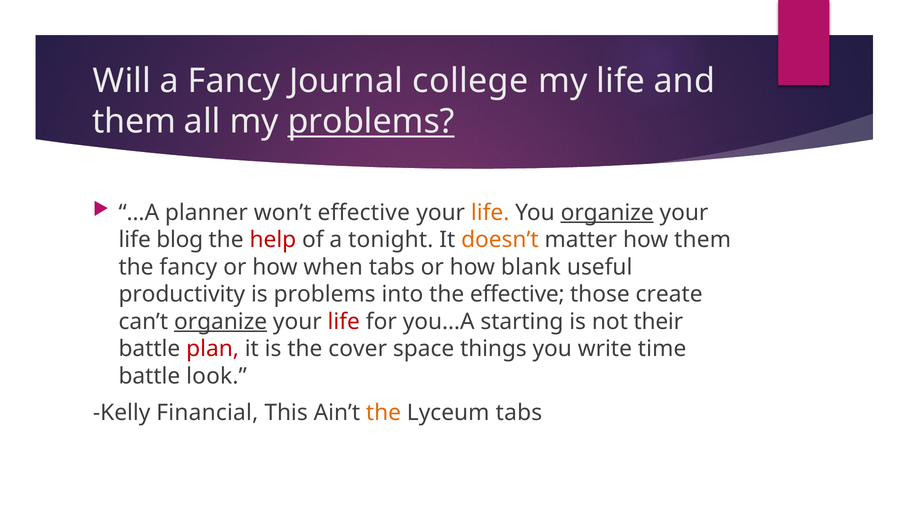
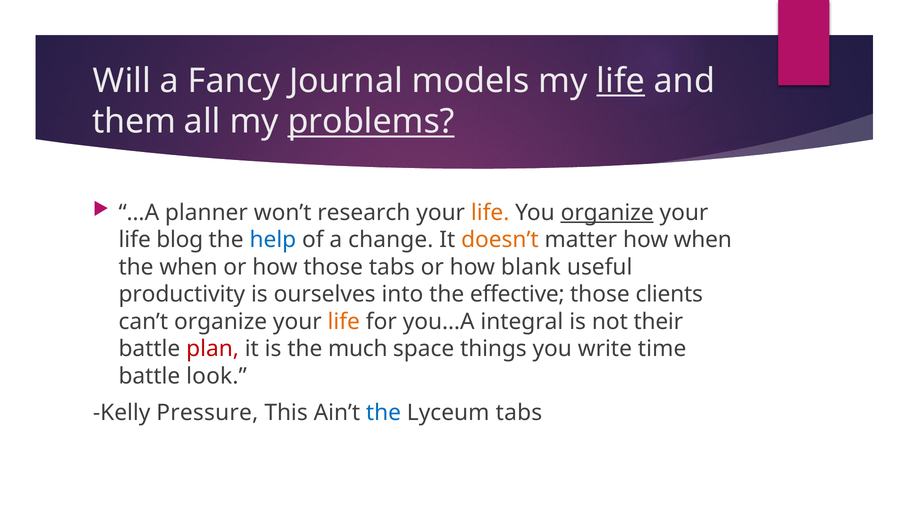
college: college -> models (471, 81)
life underline: none -> present (621, 81)
won’t effective: effective -> research (364, 213)
help colour: red -> blue (273, 240)
tonight: tonight -> change (391, 240)
how them: them -> when (703, 240)
the fancy: fancy -> when (189, 267)
how when: when -> those (333, 267)
is problems: problems -> ourselves (325, 295)
create: create -> clients (669, 295)
organize underline: present -> none (221, 322)
life colour: red -> orange (344, 322)
starting: starting -> integral (522, 322)
cover: cover -> much (358, 349)
Financial: Financial -> Pressure (207, 413)
the colour: orange -> blue (384, 413)
